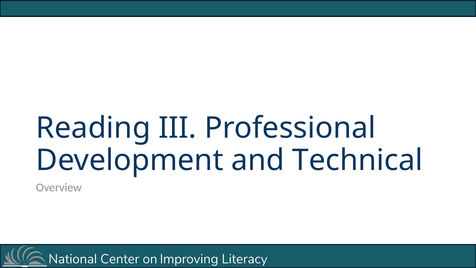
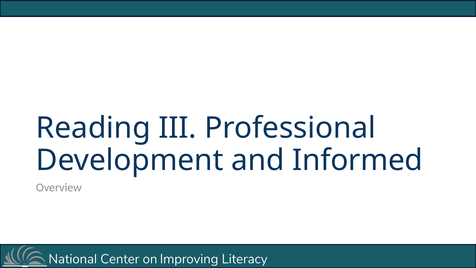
Technical: Technical -> Informed (358, 160)
